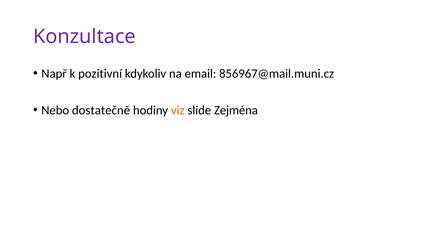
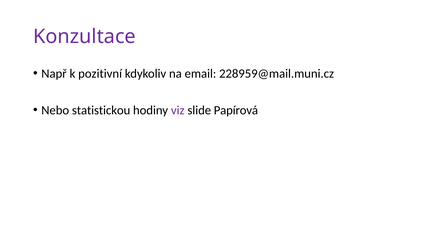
856967@mail.muni.cz: 856967@mail.muni.cz -> 228959@mail.muni.cz (277, 74)
dostatečně: dostatečně -> statistickou (101, 110)
viz colour: orange -> purple (178, 110)
Zejména: Zejména -> Papírová (236, 110)
